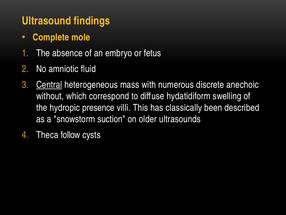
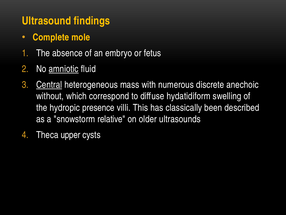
amniotic underline: none -> present (64, 69)
suction: suction -> relative (111, 119)
follow: follow -> upper (70, 135)
